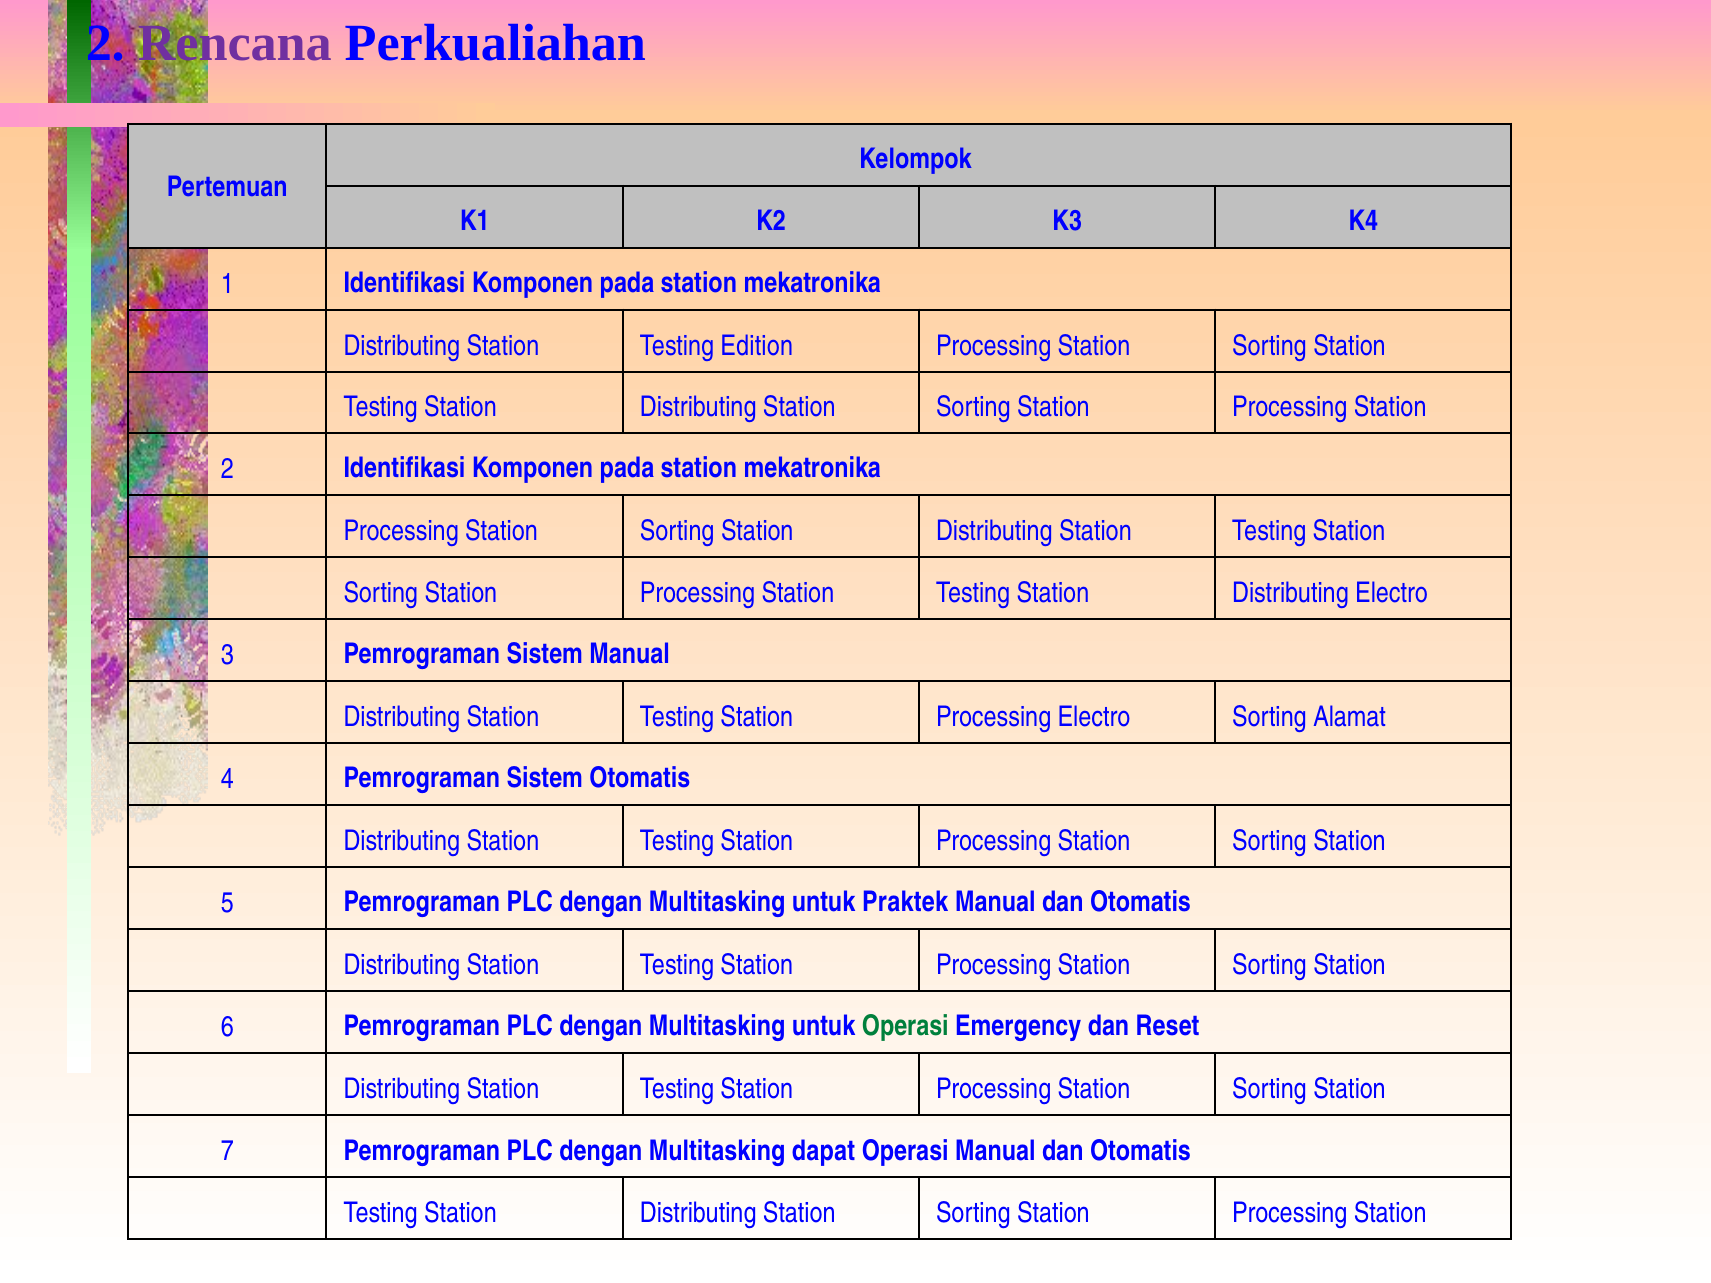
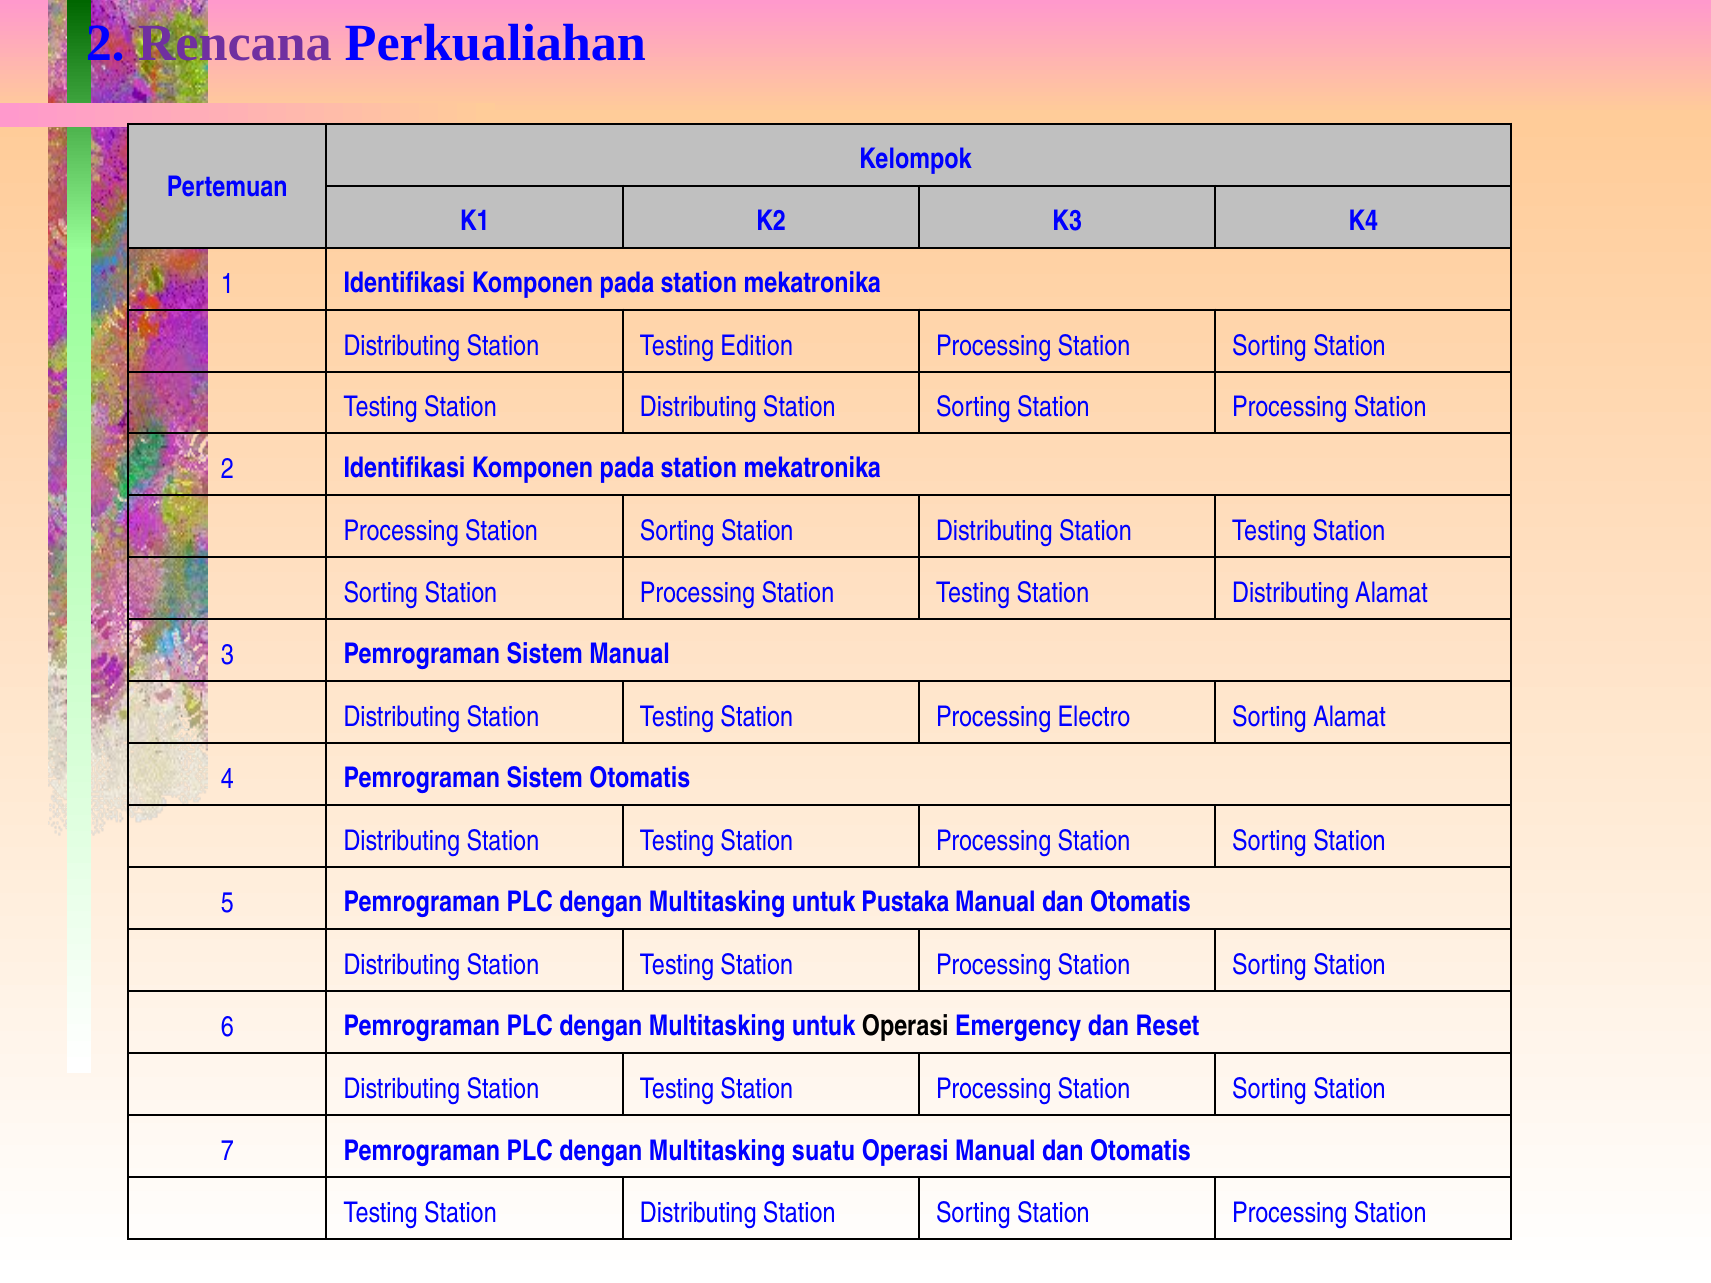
Distributing Electro: Electro -> Alamat (1392, 593)
Praktek: Praktek -> Pustaka (905, 903)
Operasi colour: green -> black (905, 1027)
dapat: dapat -> suatu (823, 1151)
